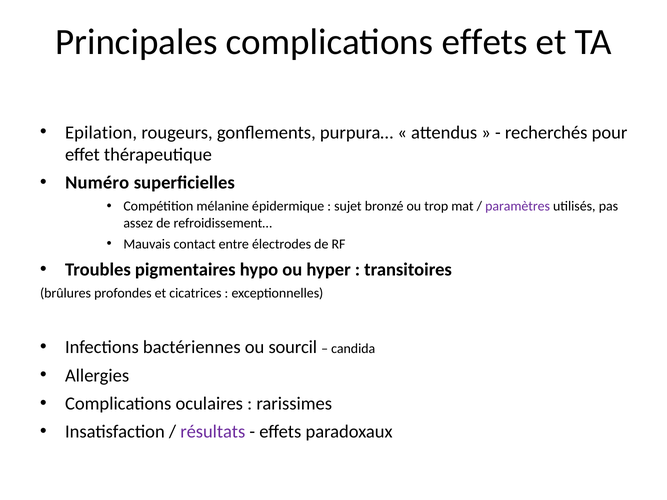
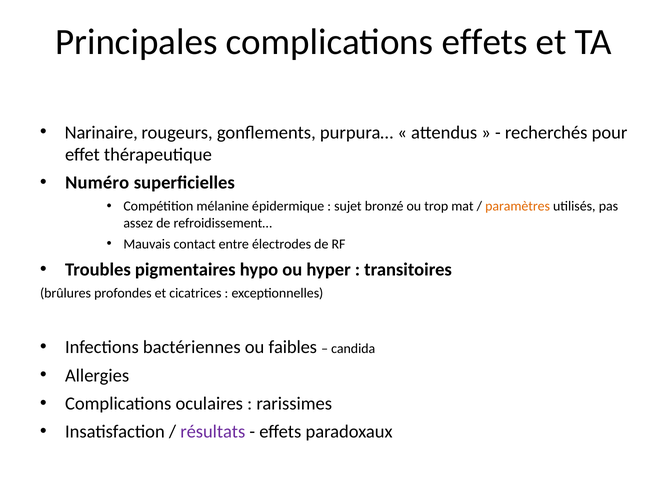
Epilation: Epilation -> Narinaire (101, 132)
paramètres colour: purple -> orange (518, 206)
sourcil: sourcil -> faibles (293, 347)
